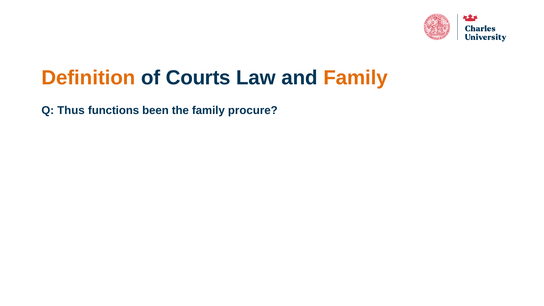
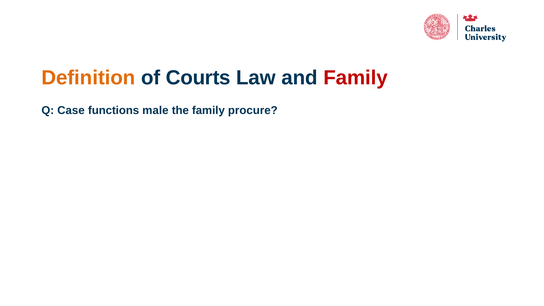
Family colour: orange -> red (356, 78)
Thus: Thus -> Case (71, 110)
been: been -> male (155, 110)
